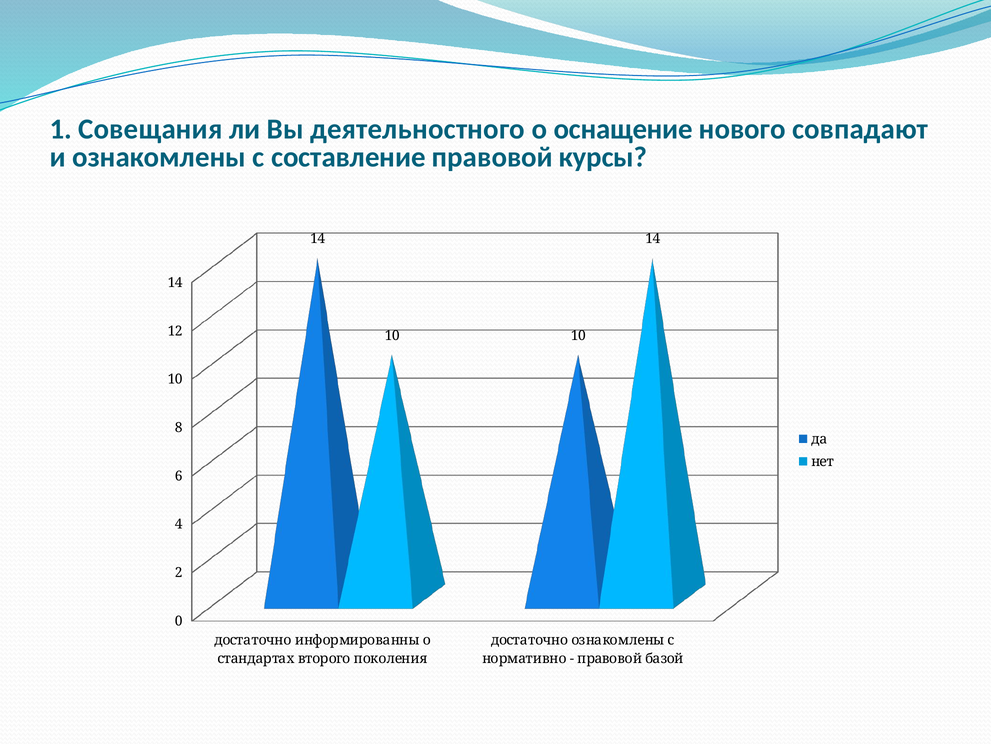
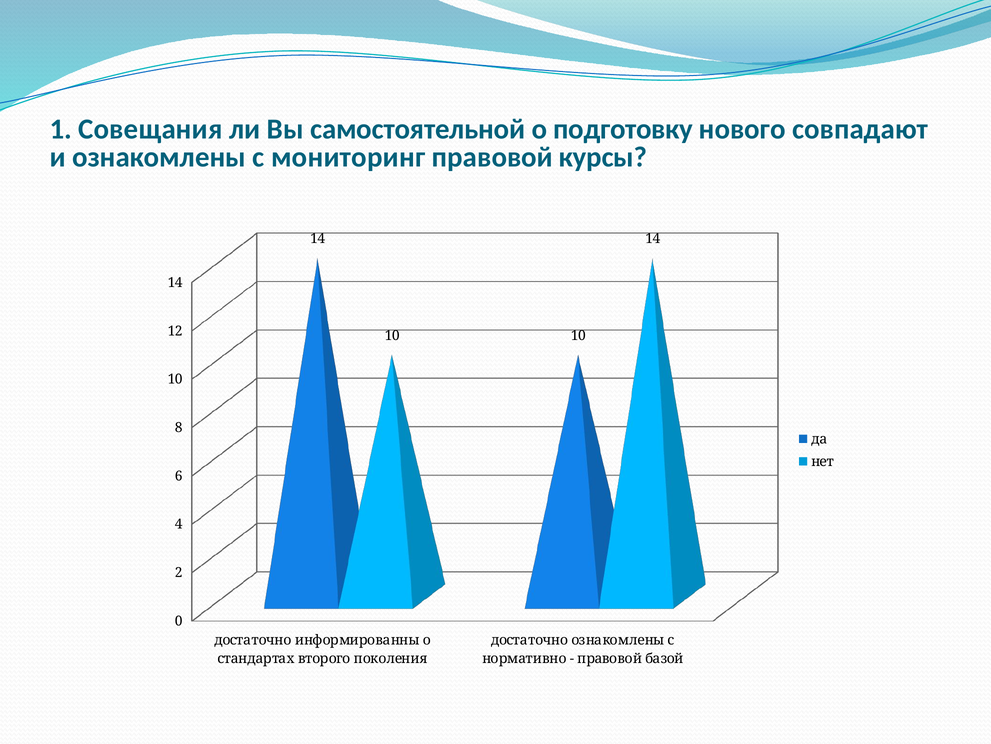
деятельностного: деятельностного -> самостоятельной (418, 129)
оснащение: оснащение -> подготовку (623, 129)
составление: составление -> мониторинг (348, 157)
